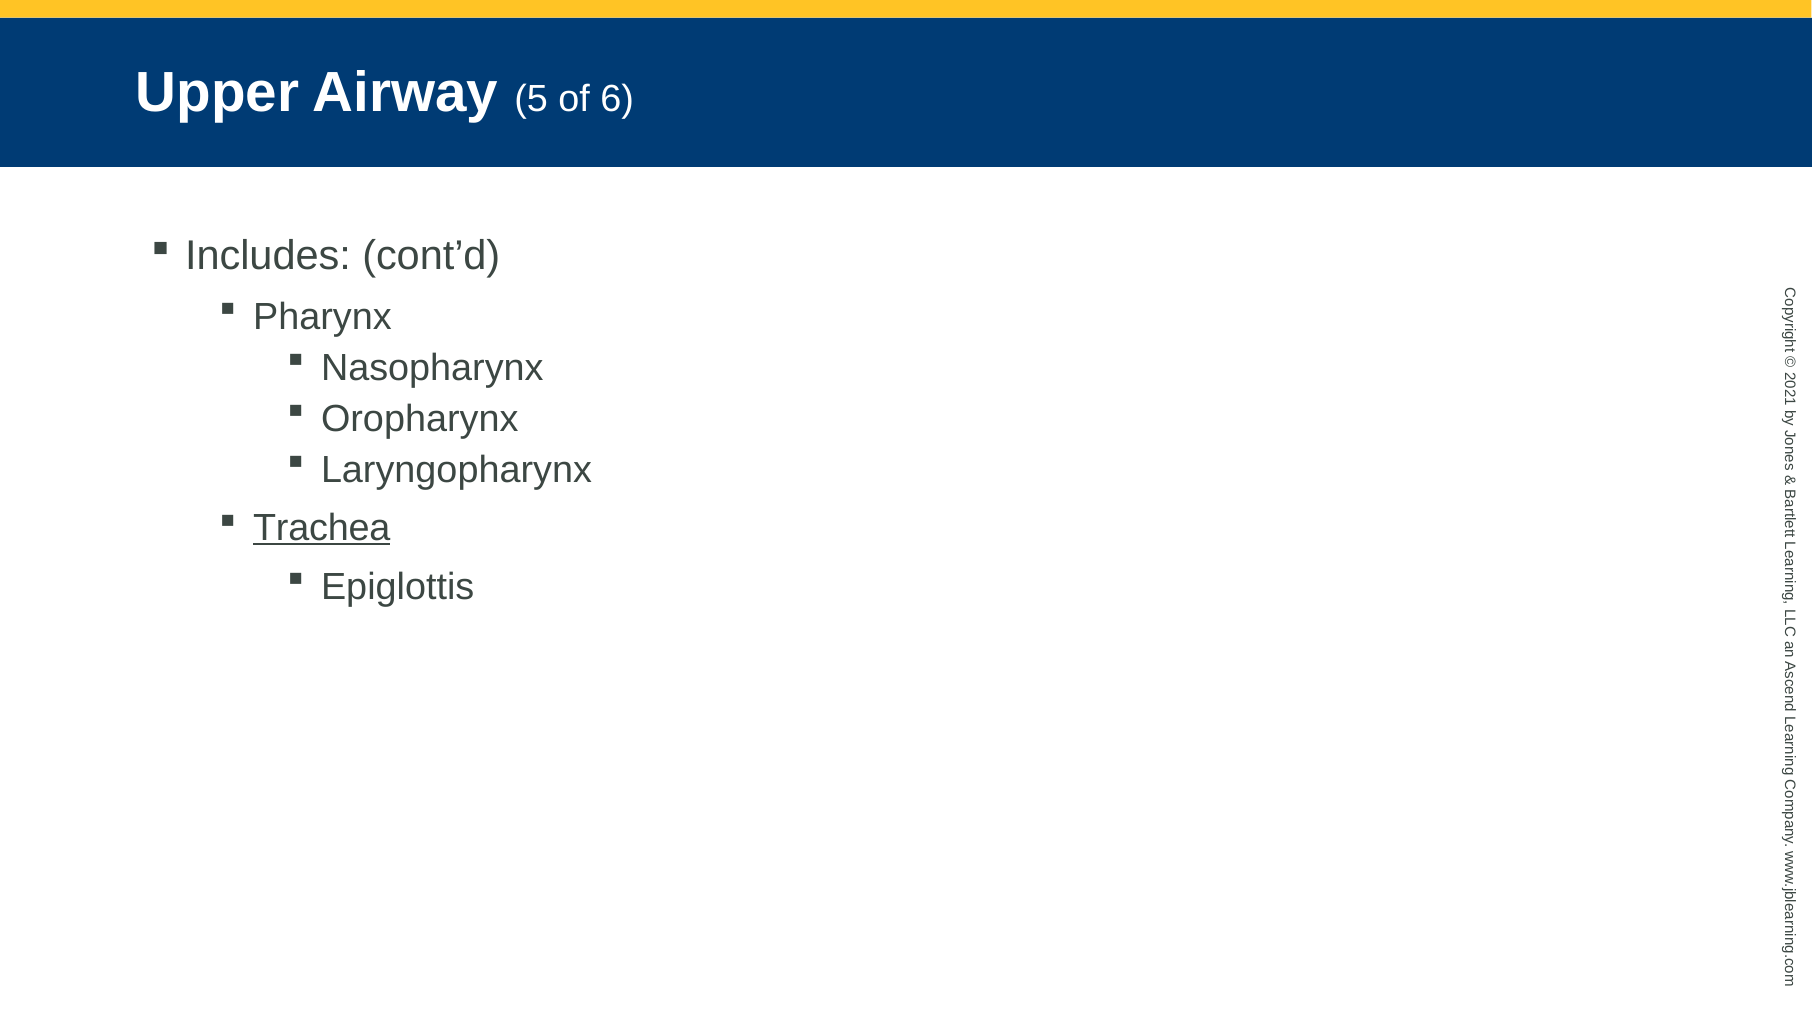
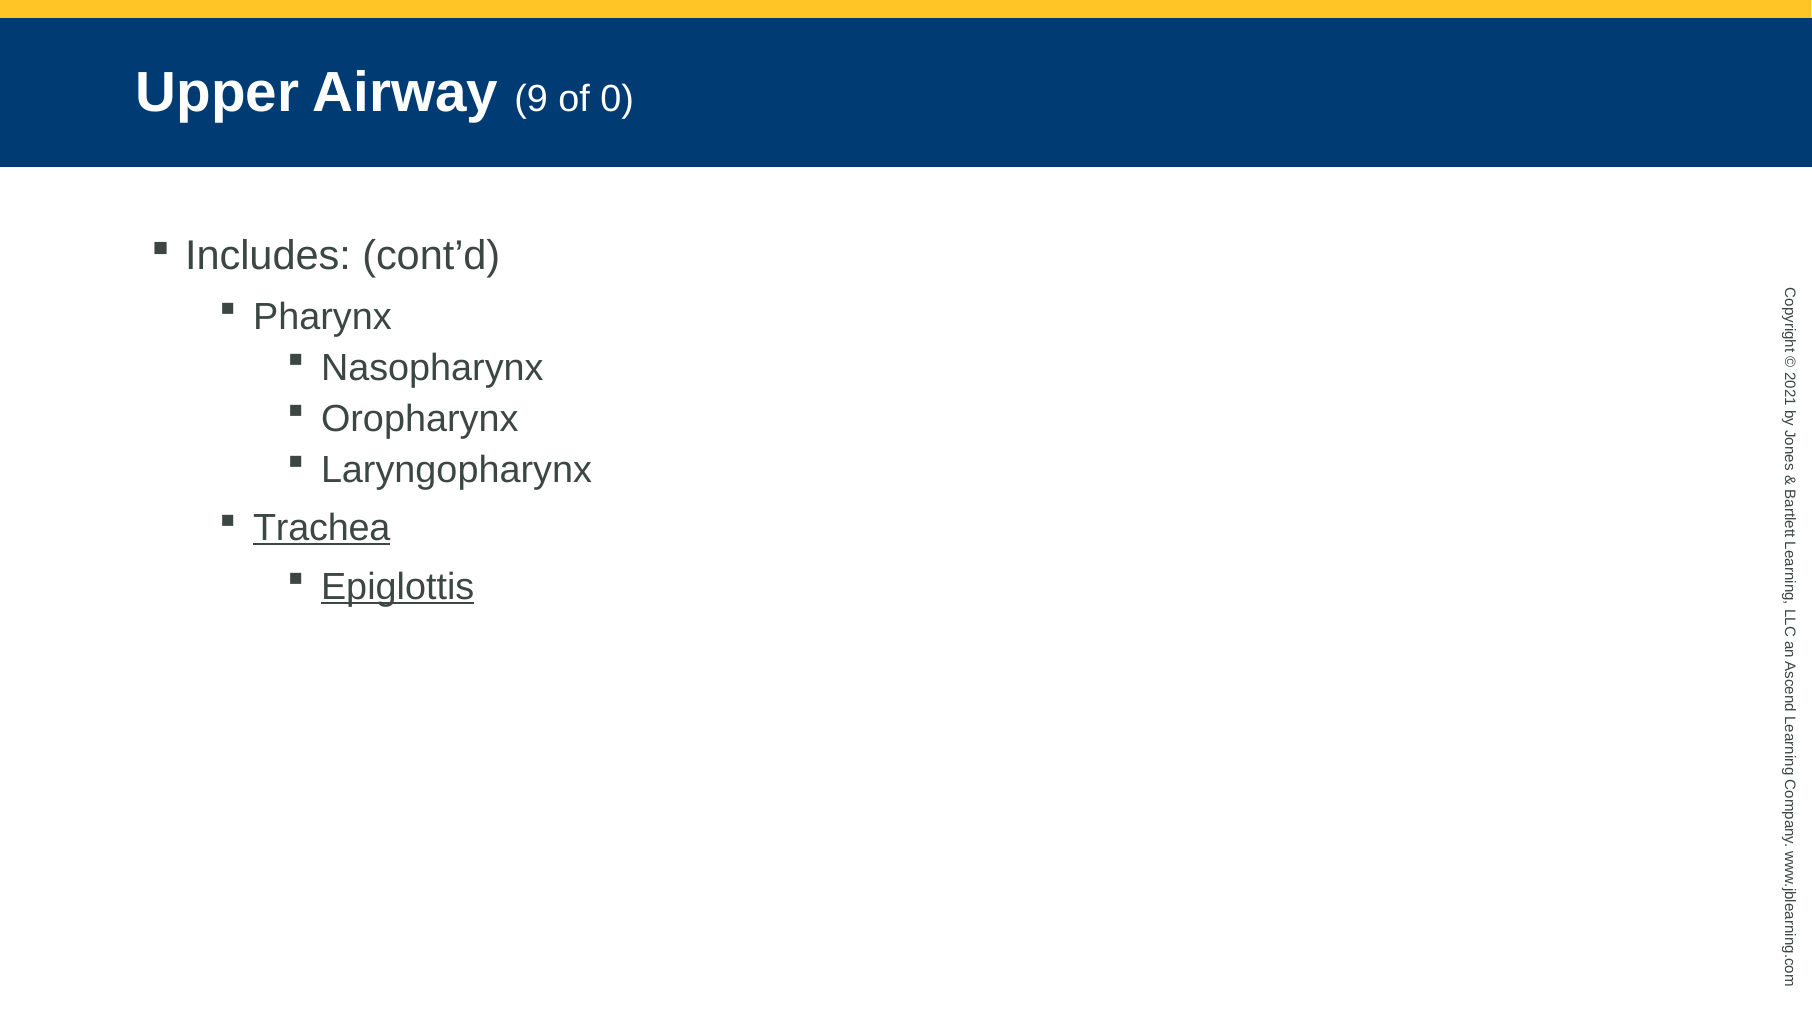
5: 5 -> 9 (531, 99)
of 6: 6 -> 0 (617, 99)
Epiglottis underline: none -> present (398, 587)
